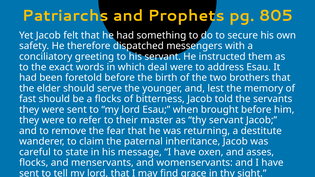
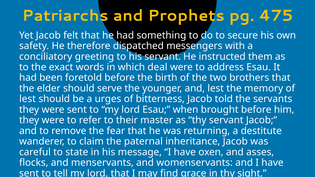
805: 805 -> 475 (276, 16)
fast: fast -> lest (28, 99)
a flocks: flocks -> urges (108, 99)
